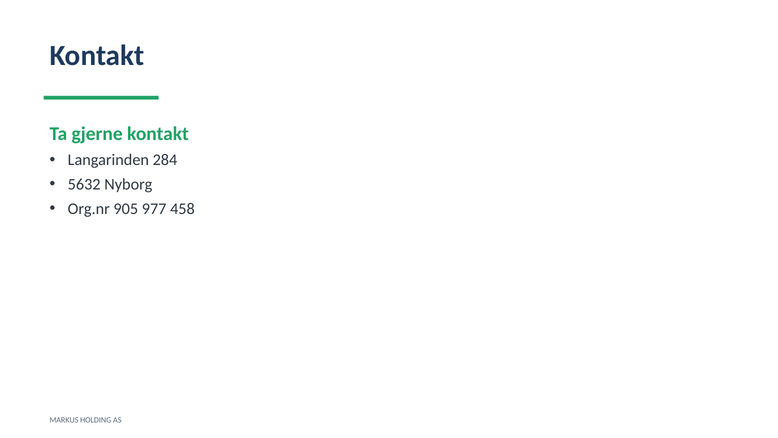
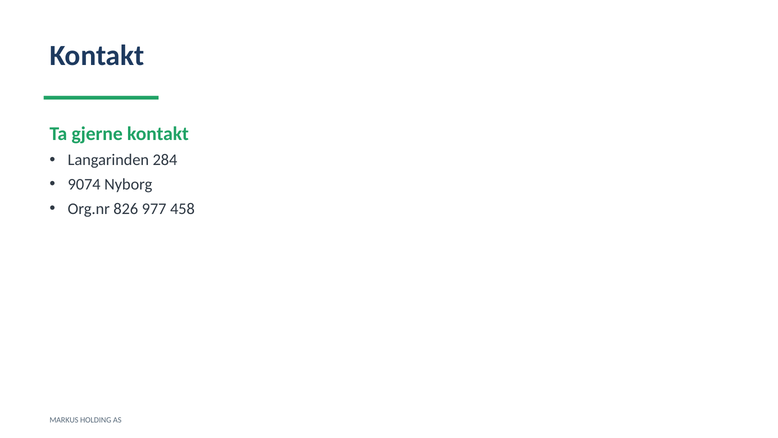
5632: 5632 -> 9074 (84, 184)
905: 905 -> 826 (126, 209)
